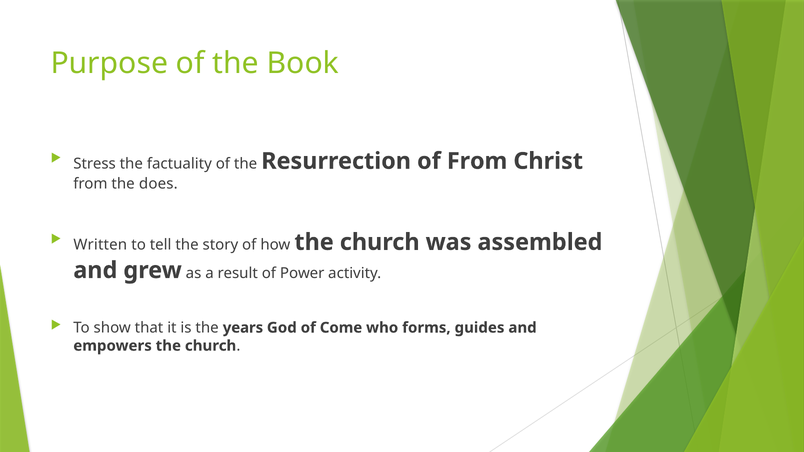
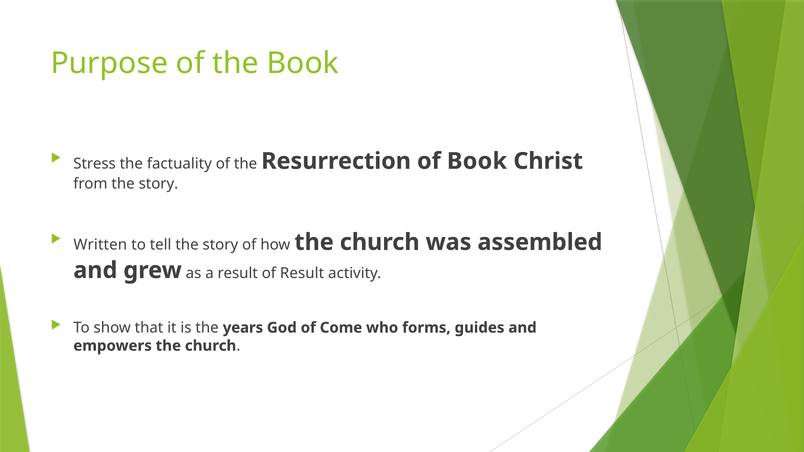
of From: From -> Book (477, 161)
from the does: does -> story (158, 184)
of Power: Power -> Result (302, 273)
